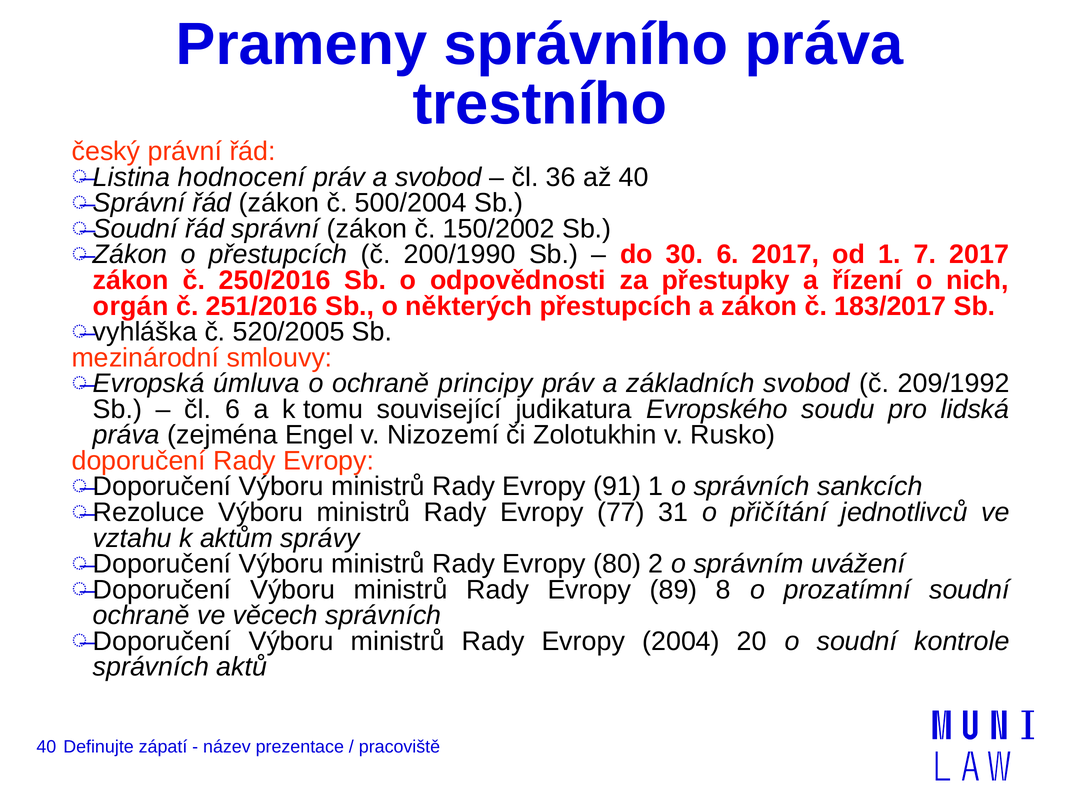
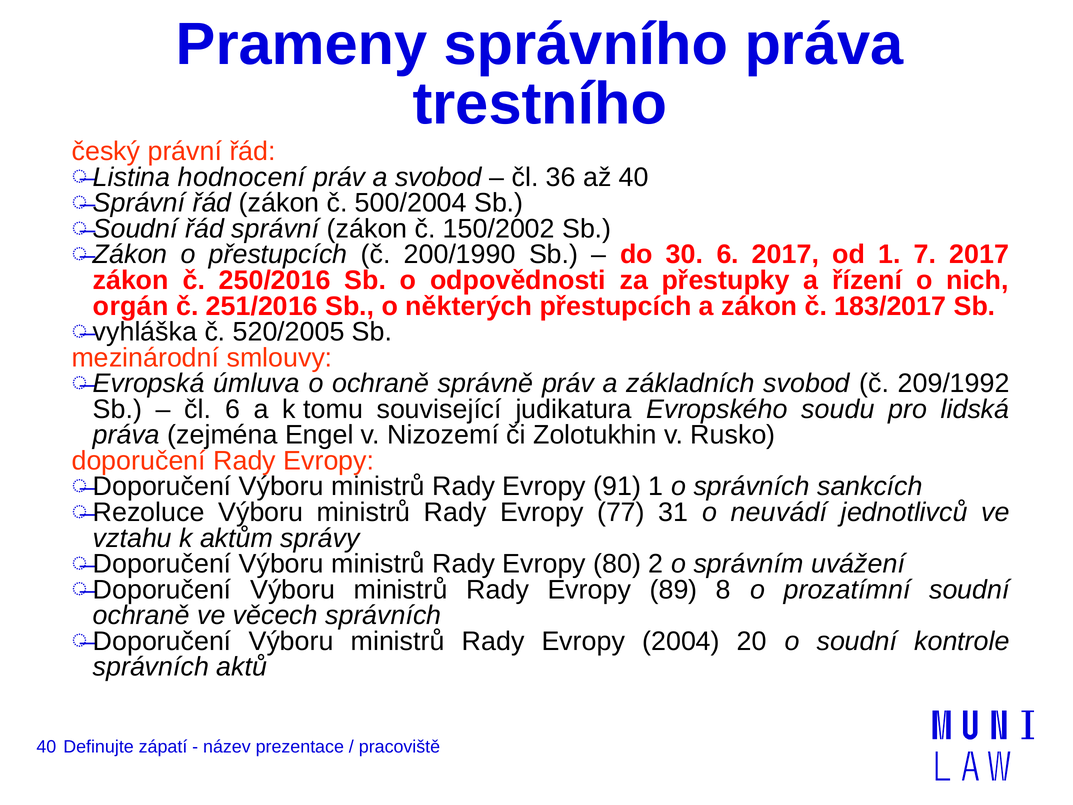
principy: principy -> správně (486, 383)
přičítání: přičítání -> neuvádí (779, 512)
